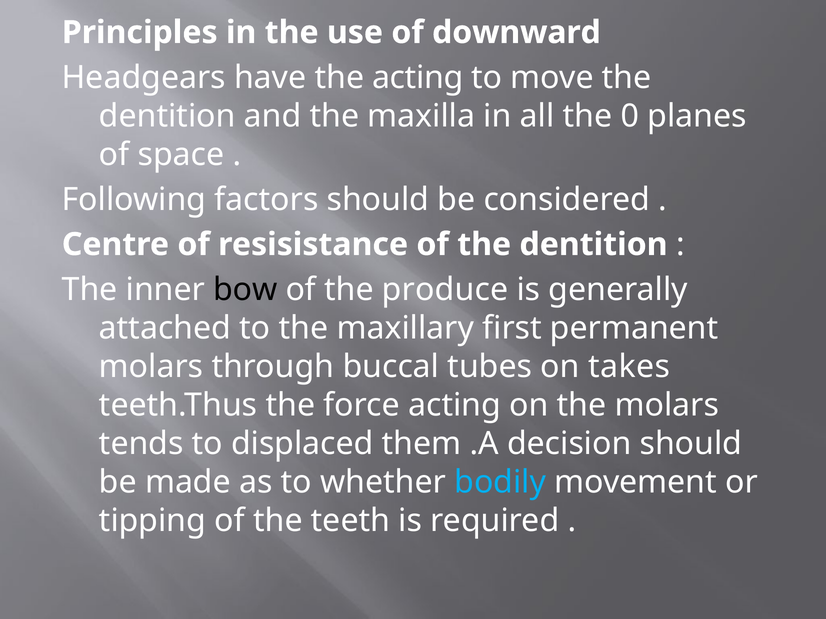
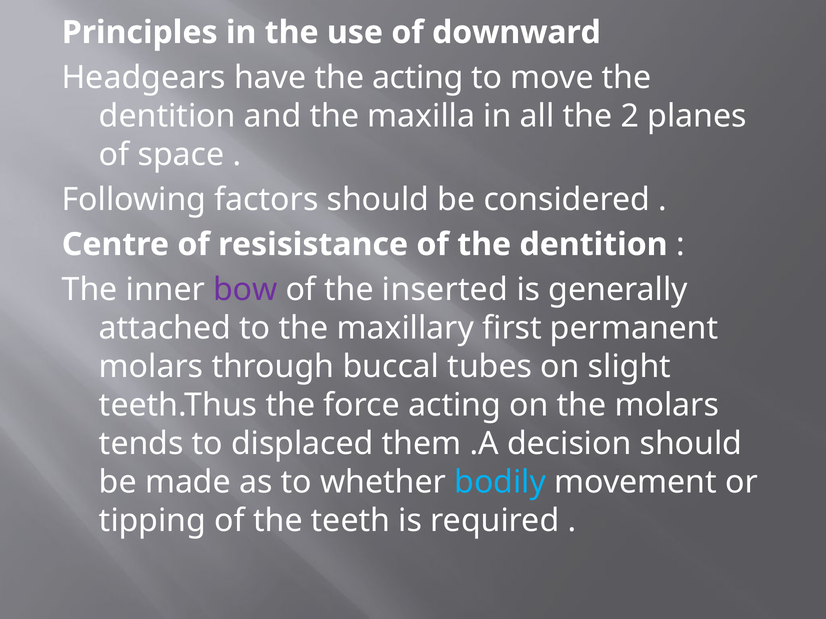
0: 0 -> 2 (630, 116)
bow colour: black -> purple (245, 290)
produce: produce -> inserted (445, 290)
takes: takes -> slight (629, 367)
